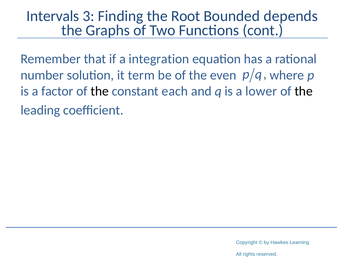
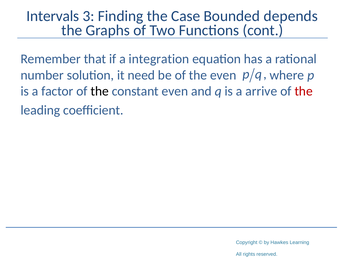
Root: Root -> Case (186, 16)
term: term -> need (141, 75)
constant each: each -> even (175, 91)
lower: lower -> arrive (261, 91)
the colour: black -> red (304, 91)
